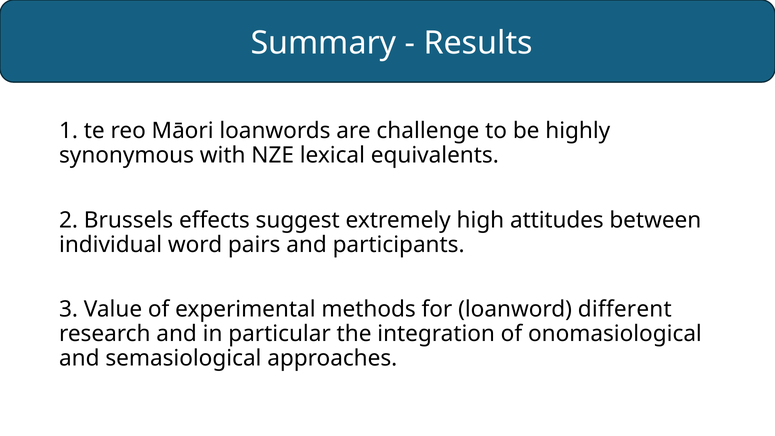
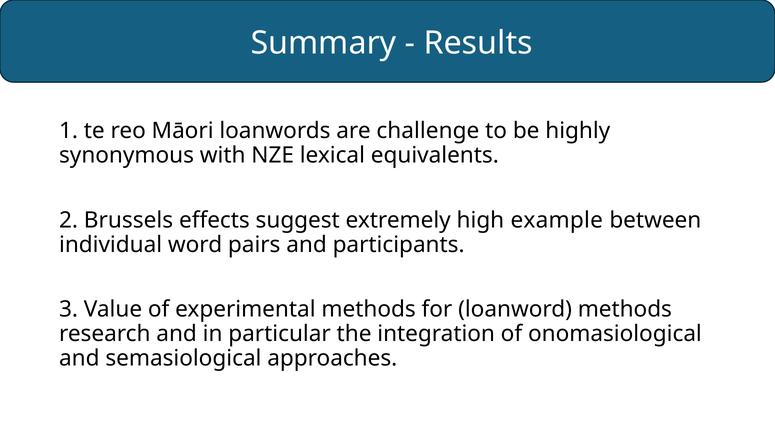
attitudes: attitudes -> example (557, 220)
loanword different: different -> methods (625, 309)
